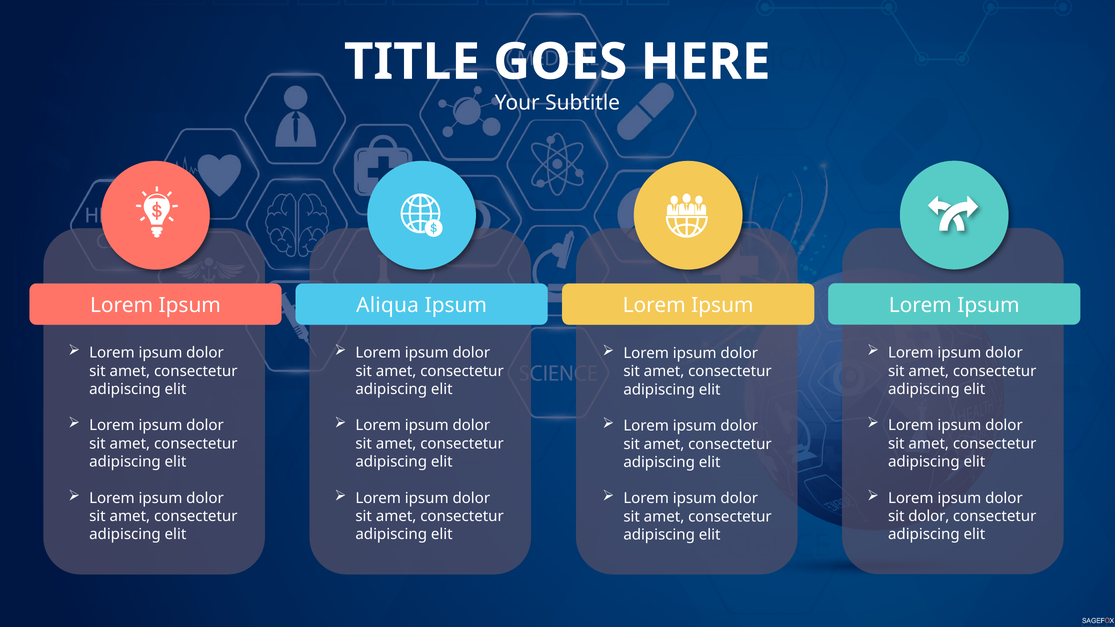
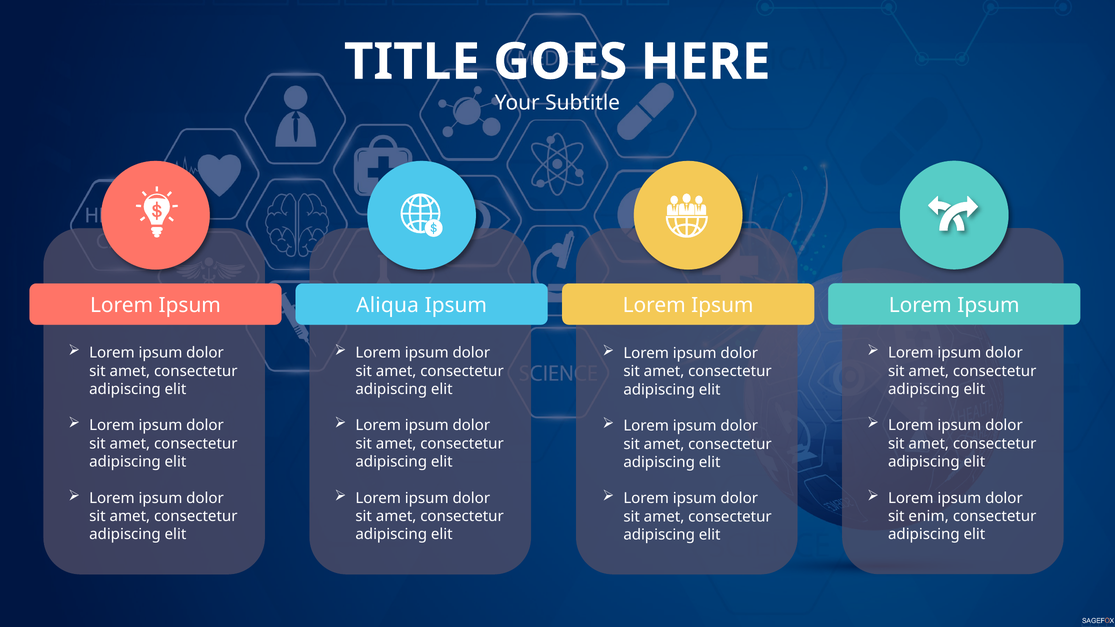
sit dolor: dolor -> enim (929, 516)
